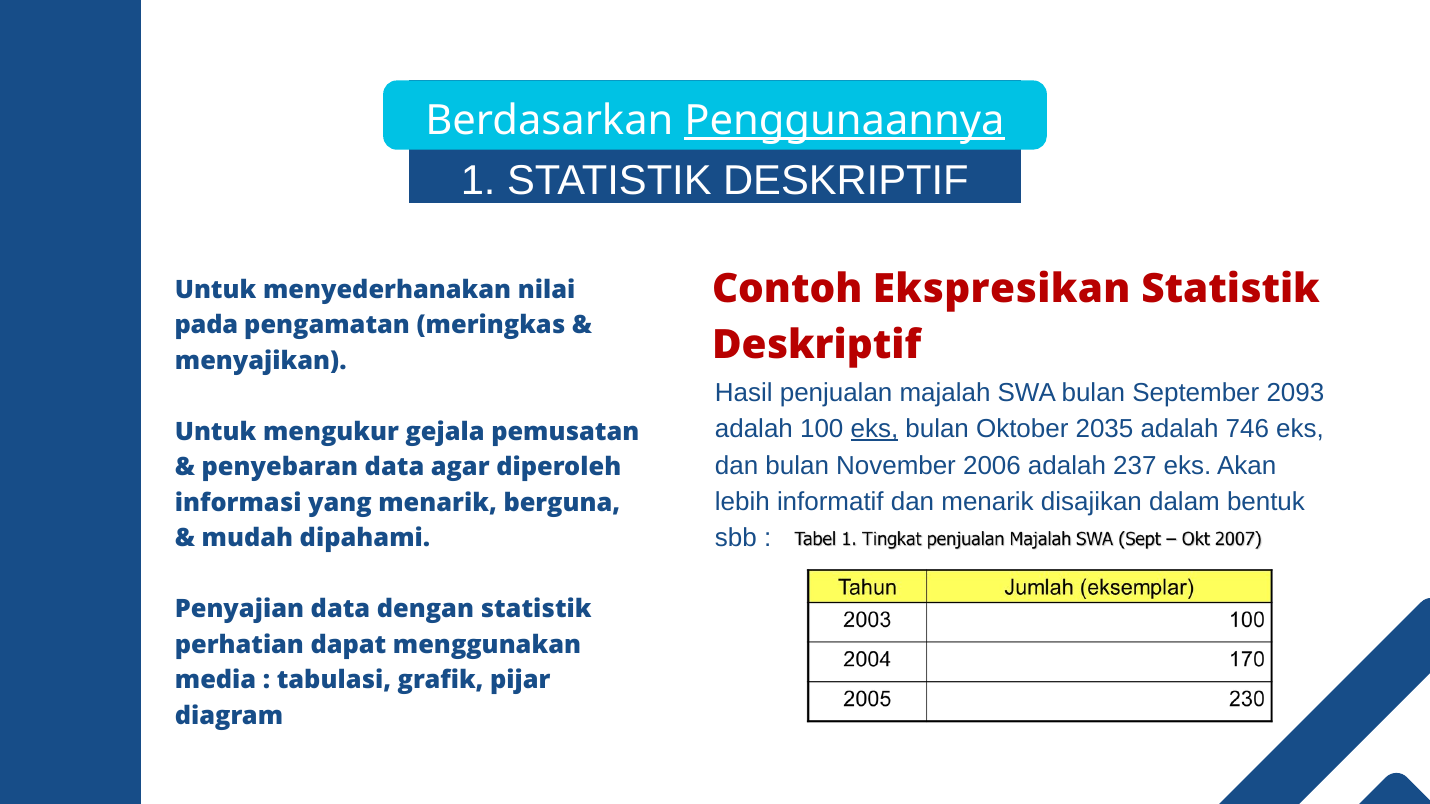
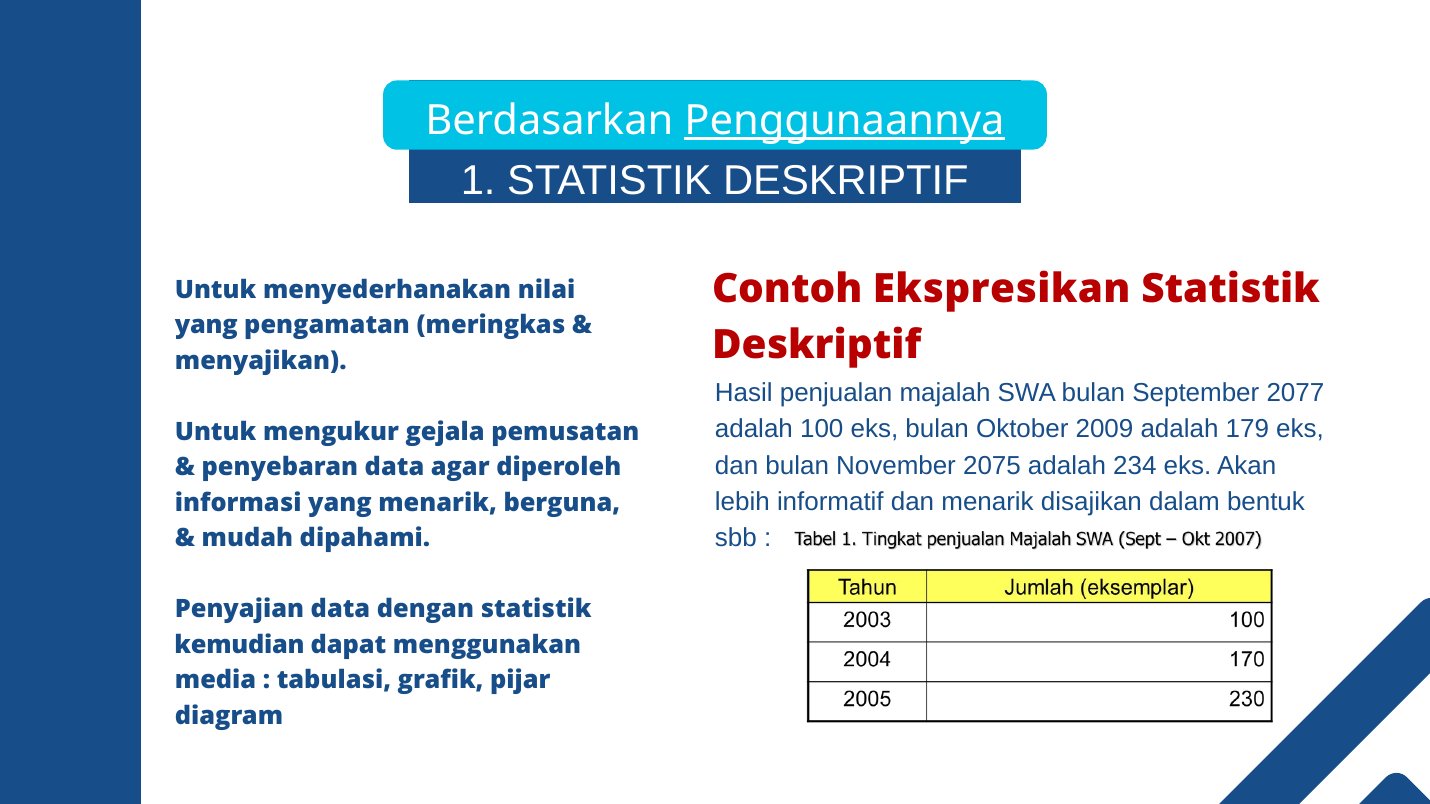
pada: pada -> yang (206, 326)
2093: 2093 -> 2077 (1295, 393)
eks underline: present -> none (874, 429)
2035: 2035 -> 2009 (1105, 429)
746: 746 -> 179 (1247, 429)
2006: 2006 -> 2075 (992, 466)
237: 237 -> 234 (1135, 466)
perhatian: perhatian -> kemudian (240, 645)
